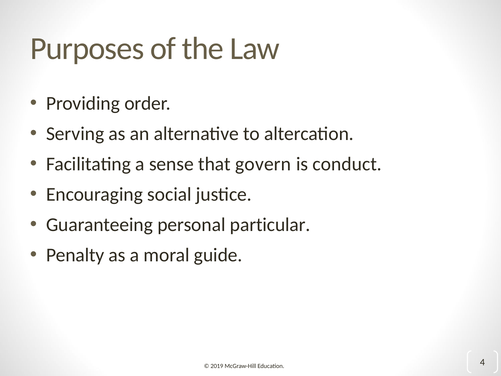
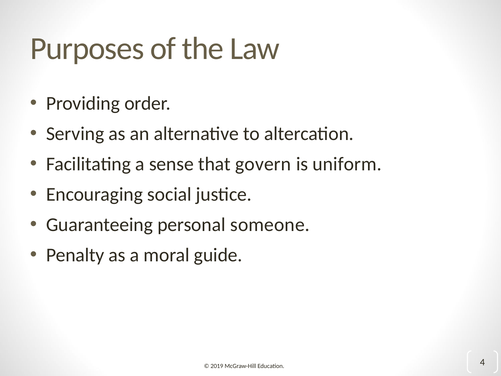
conduct: conduct -> uniform (347, 164)
particular: particular -> someone (270, 225)
